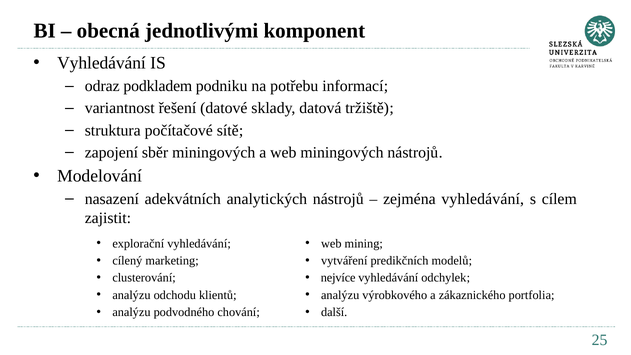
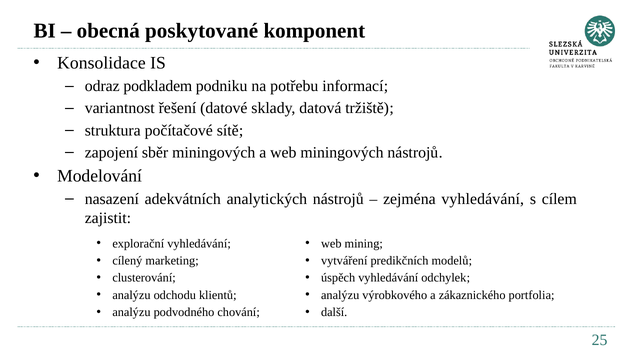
jednotlivými: jednotlivými -> poskytované (202, 31)
Vyhledávání: Vyhledávání -> Konsolidace (101, 63)
nejvíce: nejvíce -> úspěch (338, 278)
